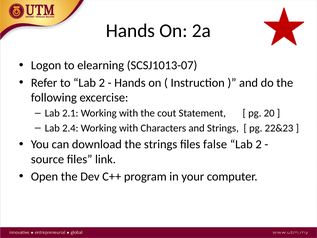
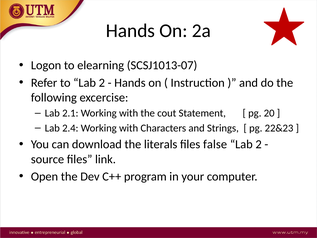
the strings: strings -> literals (161, 144)
